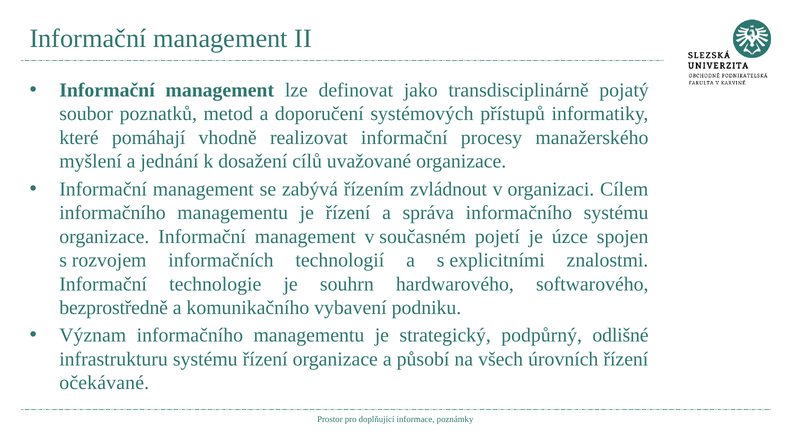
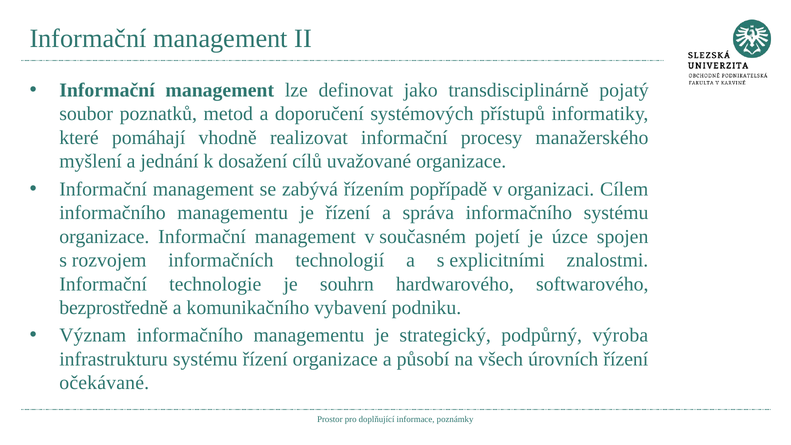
zvládnout: zvládnout -> popřípadě (449, 189)
odlišné: odlišné -> výroba (620, 335)
